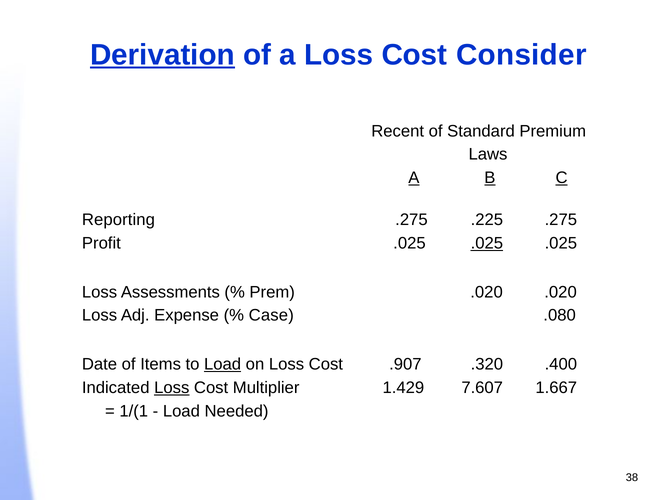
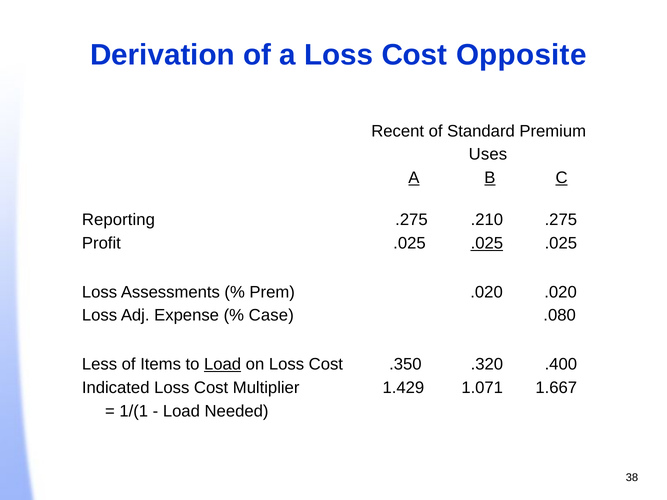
Derivation underline: present -> none (162, 55)
Consider: Consider -> Opposite (521, 55)
Laws: Laws -> Uses (488, 154)
.225: .225 -> .210 (487, 220)
Date: Date -> Less (100, 365)
.907: .907 -> .350 (405, 365)
Loss underline: present -> none (172, 388)
7.607: 7.607 -> 1.071 (482, 388)
